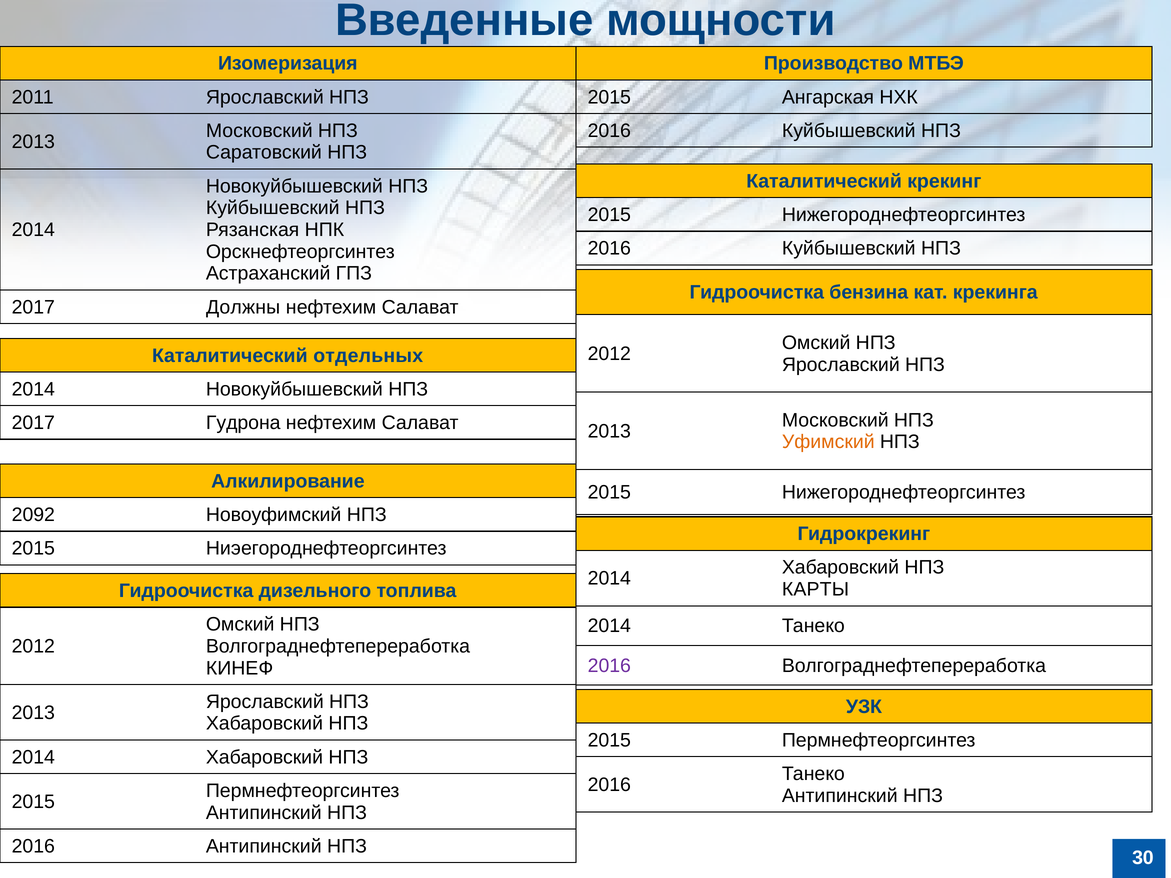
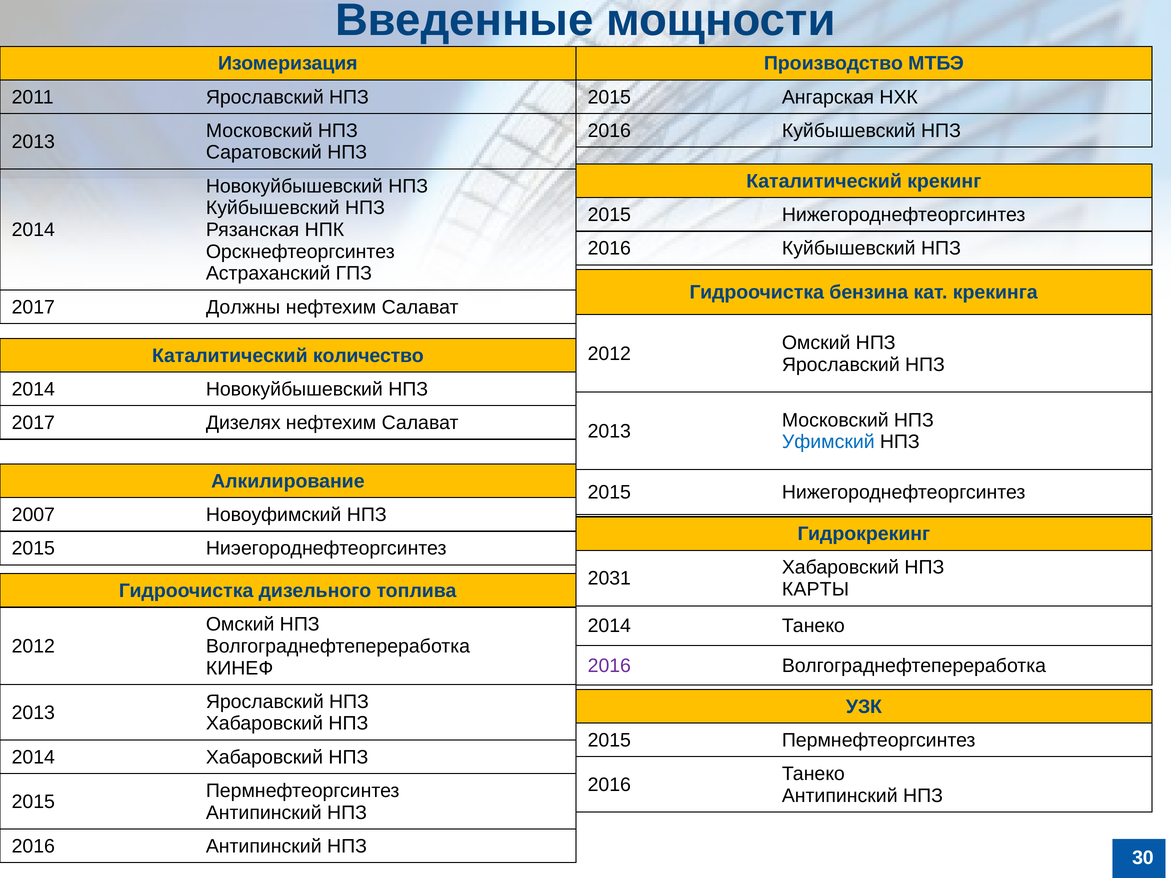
отдельных: отдельных -> количество (368, 356)
Гудрона: Гудрона -> Дизелях (243, 423)
Уфимский colour: orange -> blue (828, 442)
2092: 2092 -> 2007 (33, 515)
2014: 2014 -> 2031 (609, 579)
